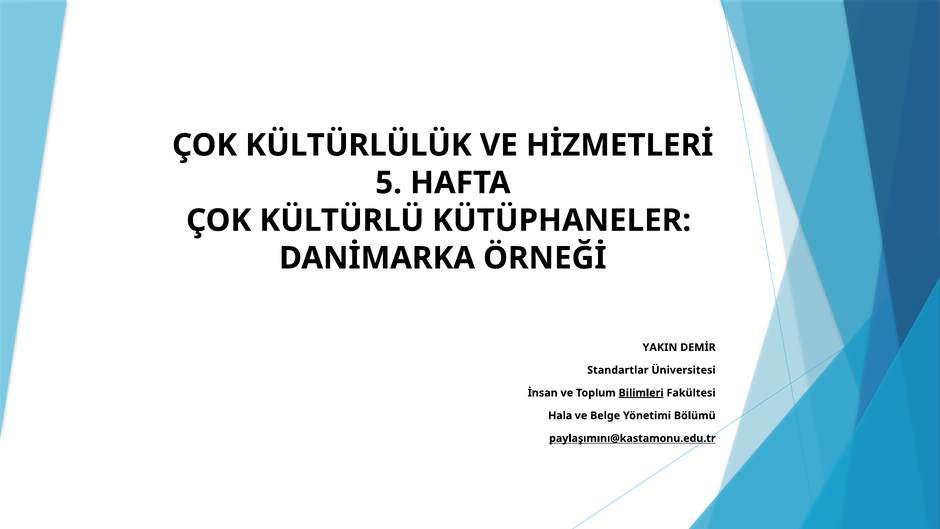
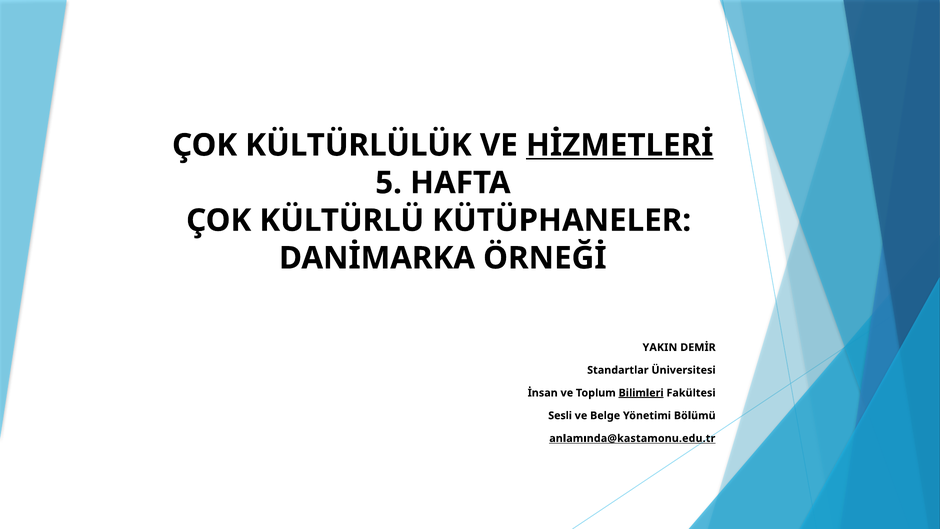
HİZMETLERİ underline: none -> present (620, 145)
Hala: Hala -> Sesli (560, 415)
paylaşımını@kastamonu.edu.tr: paylaşımını@kastamonu.edu.tr -> anlamında@kastamonu.edu.tr (632, 438)
